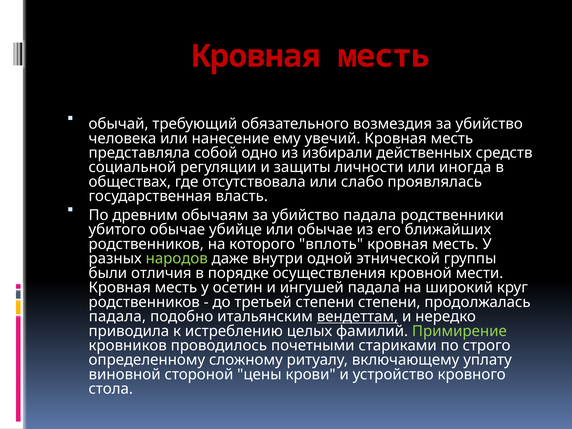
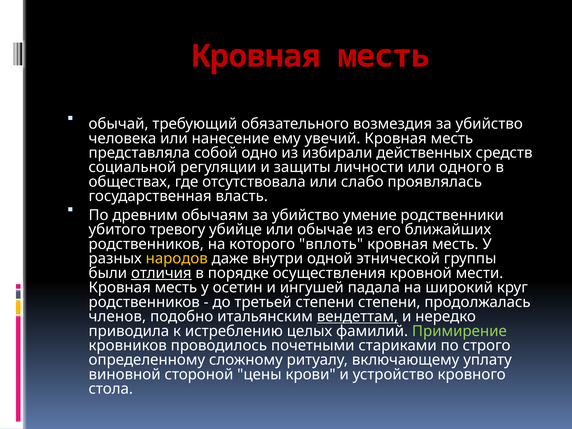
иногда: иногда -> одного (465, 167)
убийство падала: падала -> умение (370, 215)
убитого обычае: обычае -> тревогу (177, 230)
народов colour: light green -> yellow (177, 259)
отличия underline: none -> present (161, 273)
падала: падала -> членов (117, 317)
